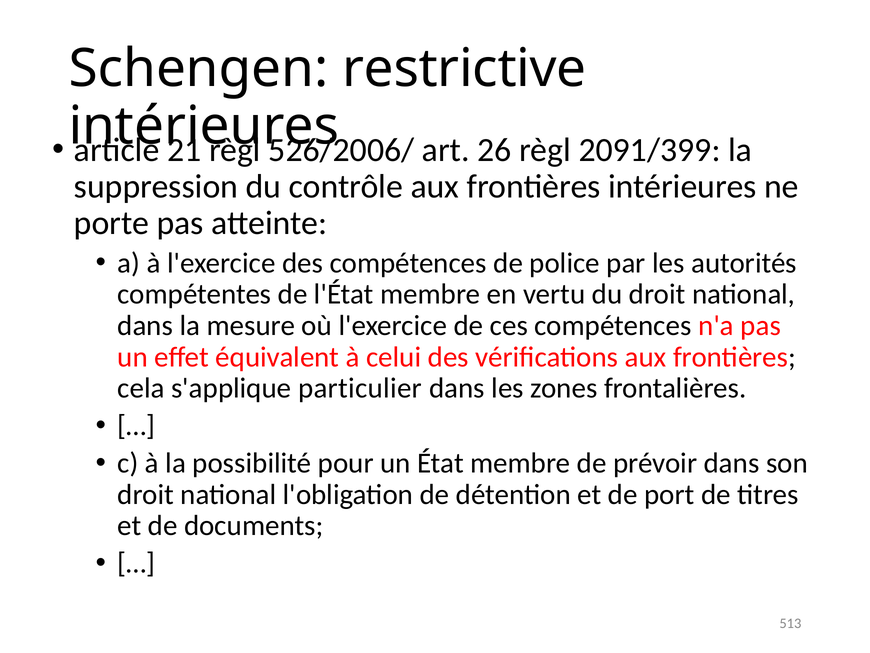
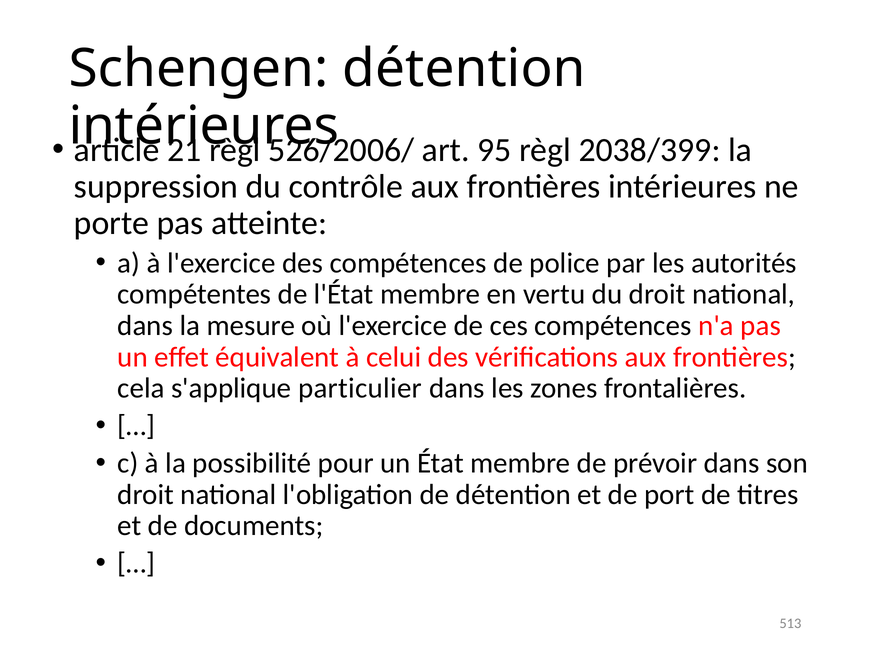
Schengen restrictive: restrictive -> détention (464, 69)
26: 26 -> 95 (494, 150)
2091/399: 2091/399 -> 2038/399 (650, 150)
